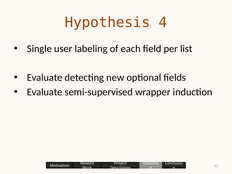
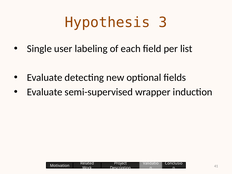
4: 4 -> 3 (163, 22)
